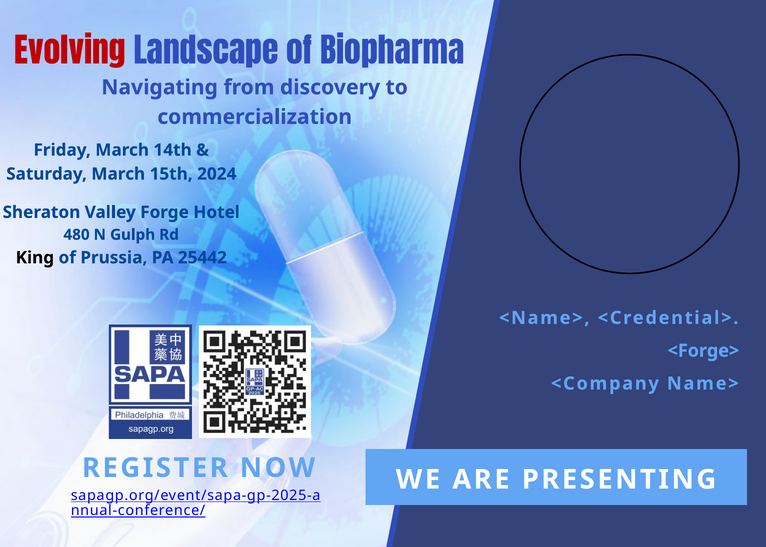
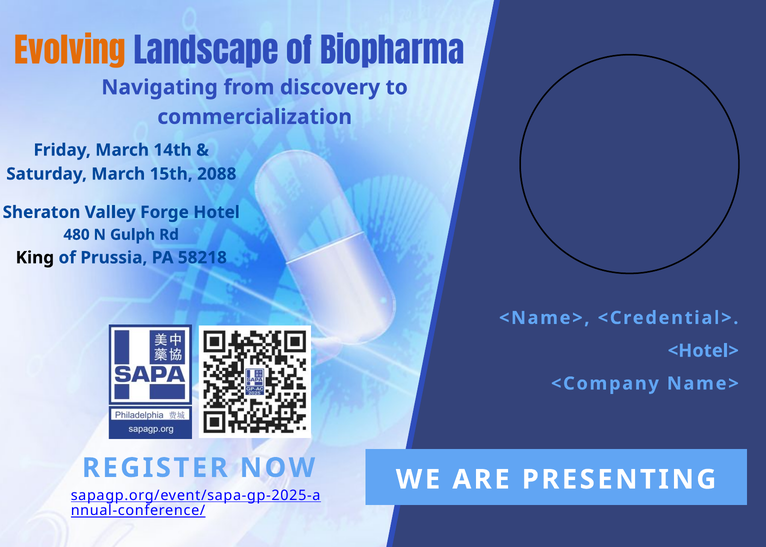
Evolving colour: red -> orange (70, 53)
2024: 2024 -> 2088 (217, 174)
25442: 25442 -> 58218 (202, 258)
<Forge>: <Forge> -> <Hotel> (703, 351)
